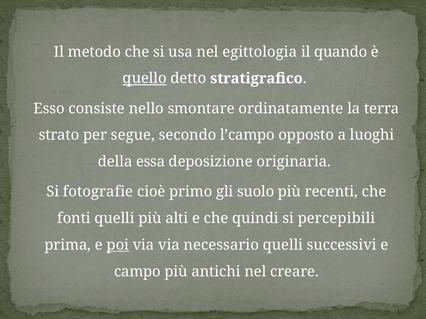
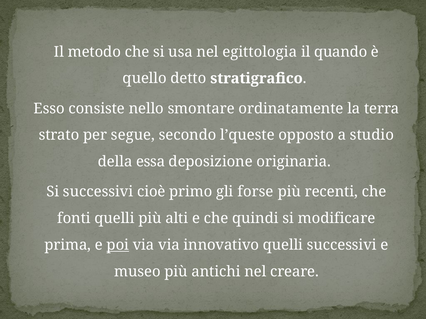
quello underline: present -> none (145, 79)
l’campo: l’campo -> l’queste (247, 135)
luoghi: luoghi -> studio (372, 135)
Si fotografie: fotografie -> successivi (98, 192)
suolo: suolo -> forse (256, 192)
percepibili: percepibili -> modificare (337, 219)
necessario: necessario -> innovativo (221, 245)
campo: campo -> museo (137, 272)
